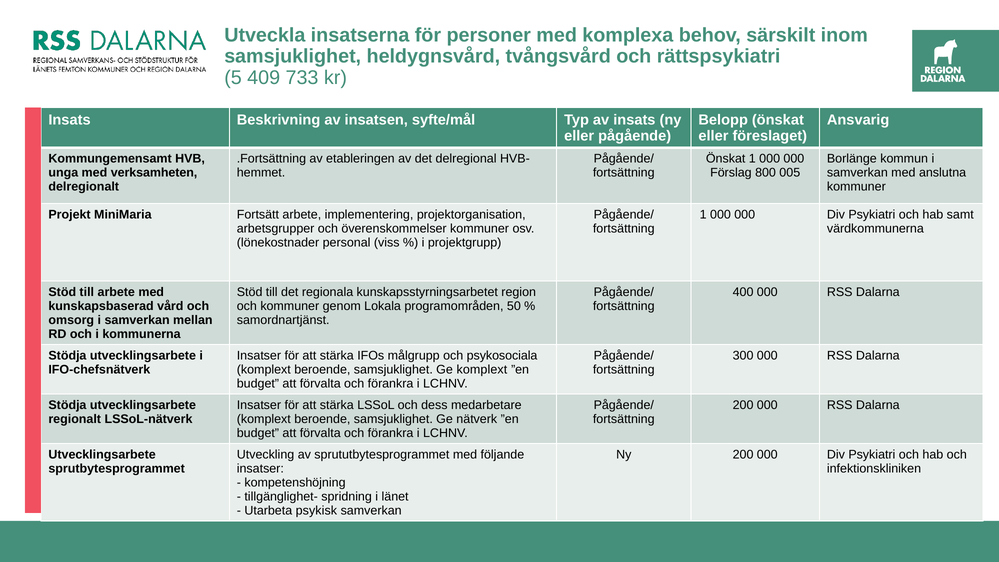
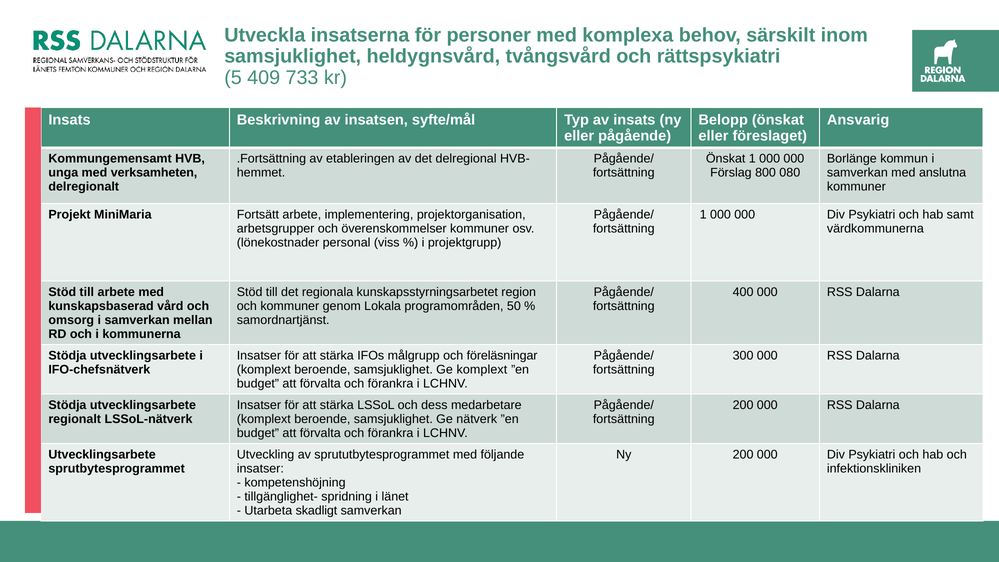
005: 005 -> 080 (790, 173)
psykosociala: psykosociala -> föreläsningar (502, 355)
psykisk: psykisk -> skadligt (316, 510)
